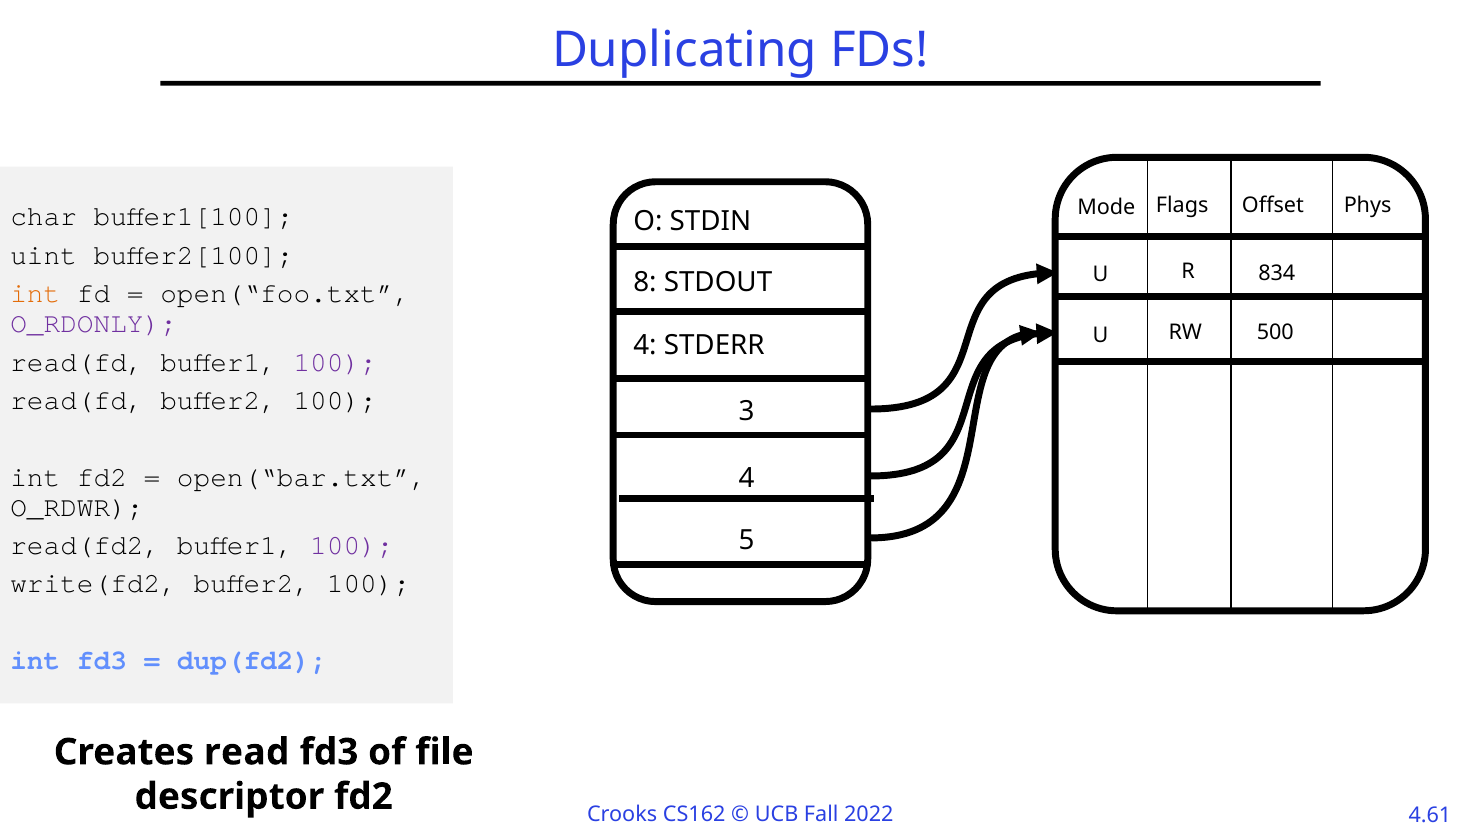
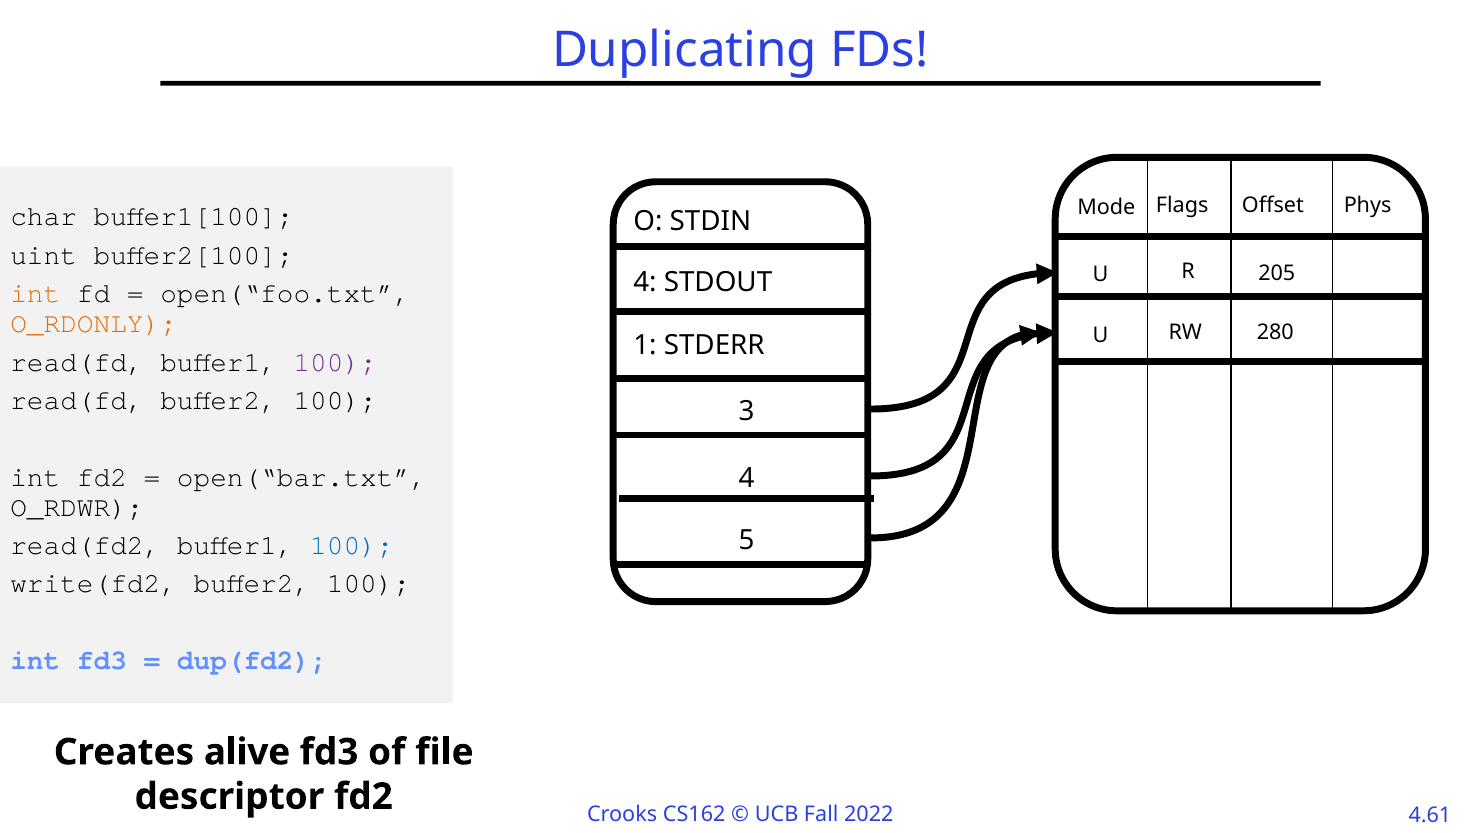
834: 834 -> 205 (1277, 273)
8: 8 -> 4 (645, 283)
O_RDONLY colour: purple -> orange (94, 324)
500: 500 -> 280 (1275, 333)
4: 4 -> 1 (645, 345)
100 colour: purple -> blue (352, 545)
read: read -> alive (247, 752)
